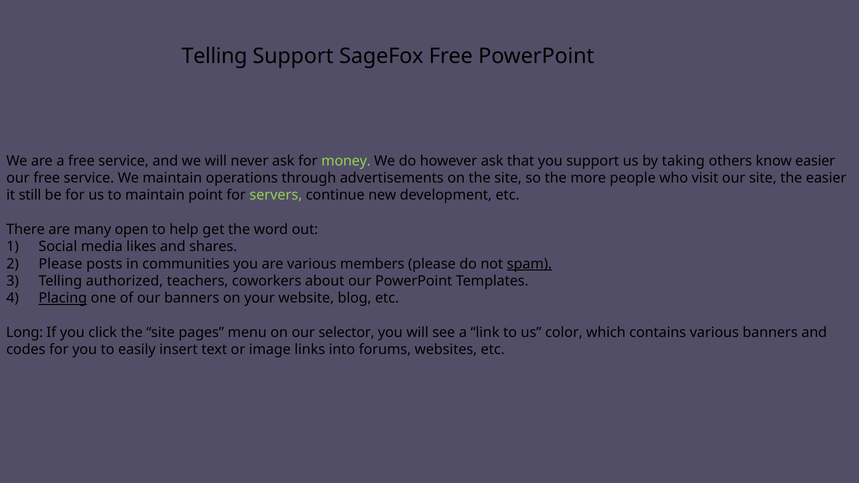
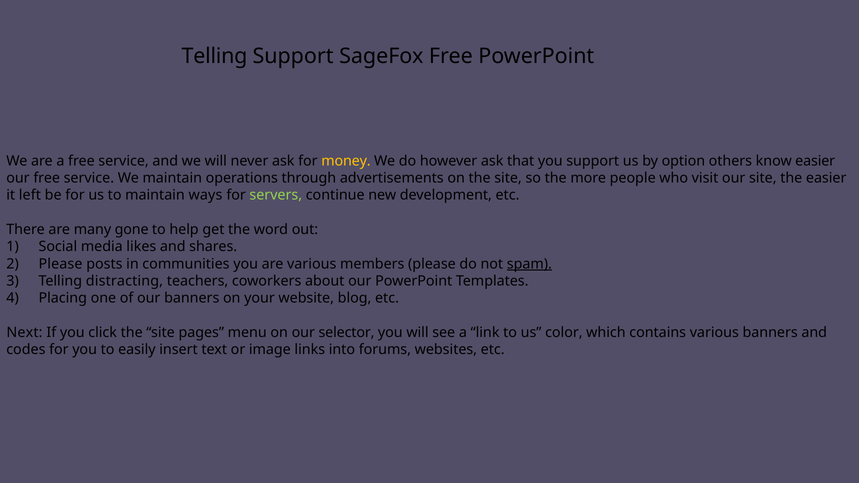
money colour: light green -> yellow (346, 161)
taking: taking -> option (683, 161)
still: still -> left (30, 195)
point: point -> ways (205, 195)
open: open -> gone (132, 230)
authorized: authorized -> distracting (124, 281)
Placing underline: present -> none (63, 298)
Long: Long -> Next (24, 333)
